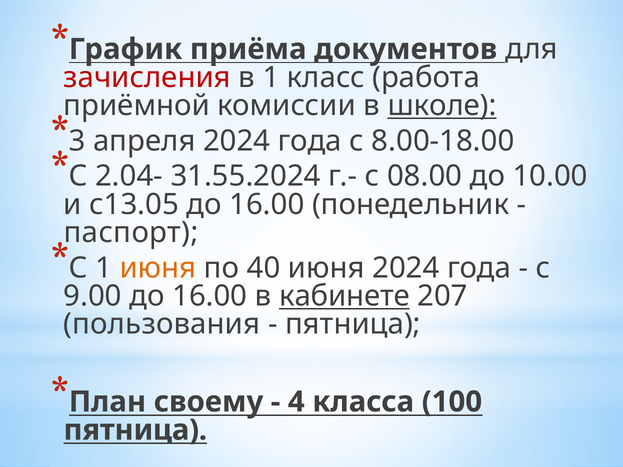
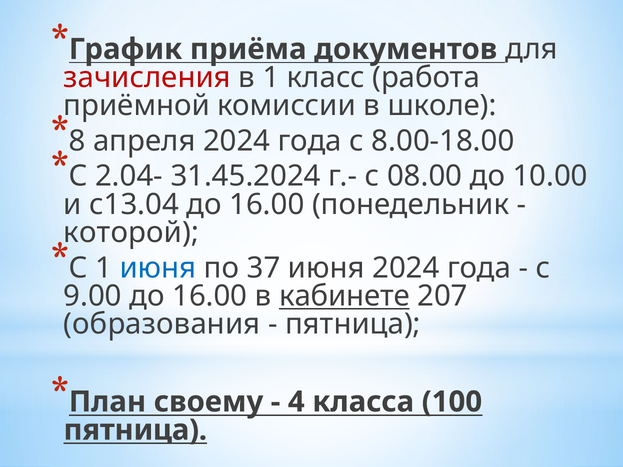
школе underline: present -> none (442, 106)
3: 3 -> 8 (77, 141)
31.55.2024: 31.55.2024 -> 31.45.2024 (246, 176)
с13.05: с13.05 -> с13.04 (134, 204)
паспорт: паспорт -> которой (131, 233)
июня colour: orange -> blue (158, 268)
40: 40 -> 37 (264, 268)
пользования: пользования -> образования (162, 324)
